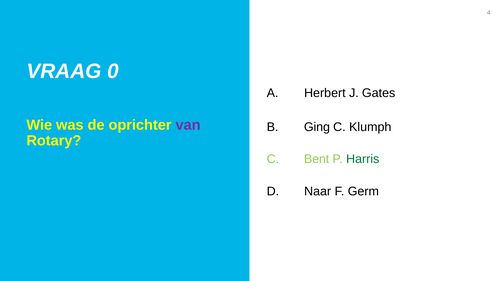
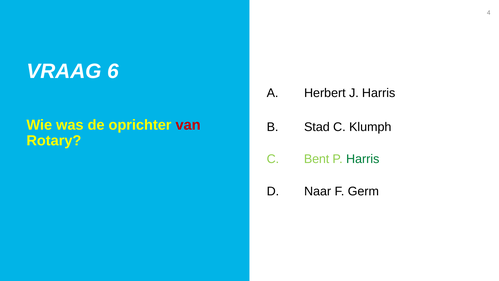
0: 0 -> 6 (113, 71)
J Gates: Gates -> Harris (379, 93)
van colour: purple -> red (188, 125)
Ging: Ging -> Stad (317, 127)
